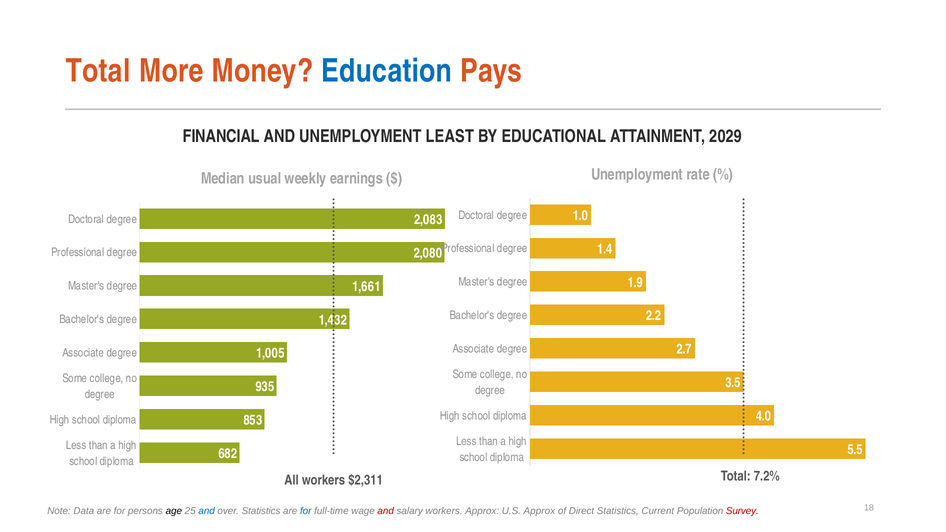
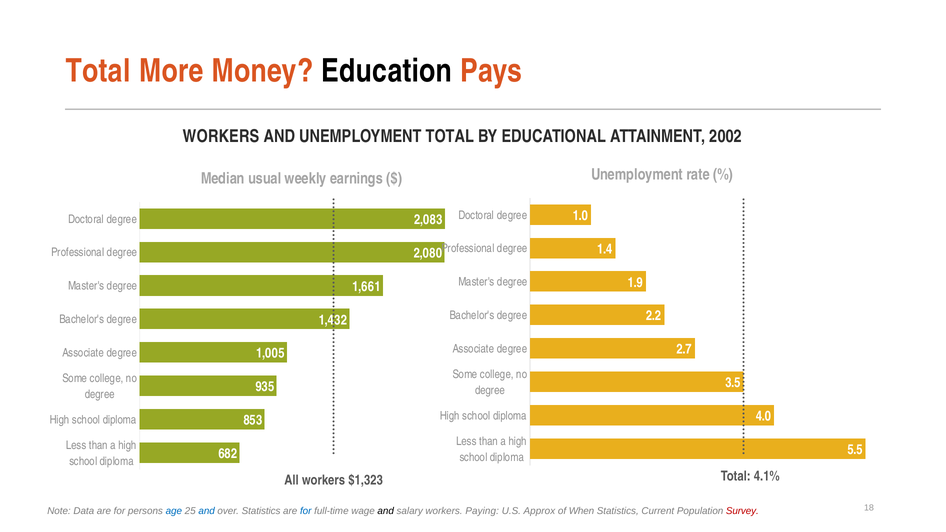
Education colour: blue -> black (387, 71)
FINANCIAL: FINANCIAL -> WORKERS (221, 137)
UNEMPLOYMENT LEAST: LEAST -> TOTAL (450, 137)
2029: 2029 -> 2002 (726, 137)
7.2%: 7.2% -> 4.1% (767, 476)
$2,311: $2,311 -> $1,323 (366, 480)
age colour: black -> blue (174, 511)
and colour: red -> black (386, 511)
workers Approx: Approx -> Paying (482, 511)
Direct: Direct -> When (582, 511)
